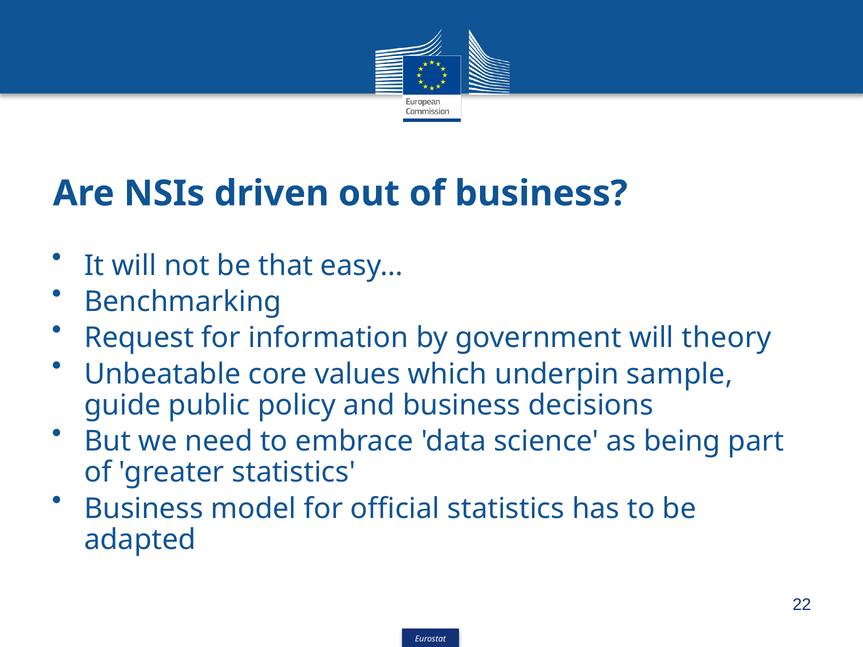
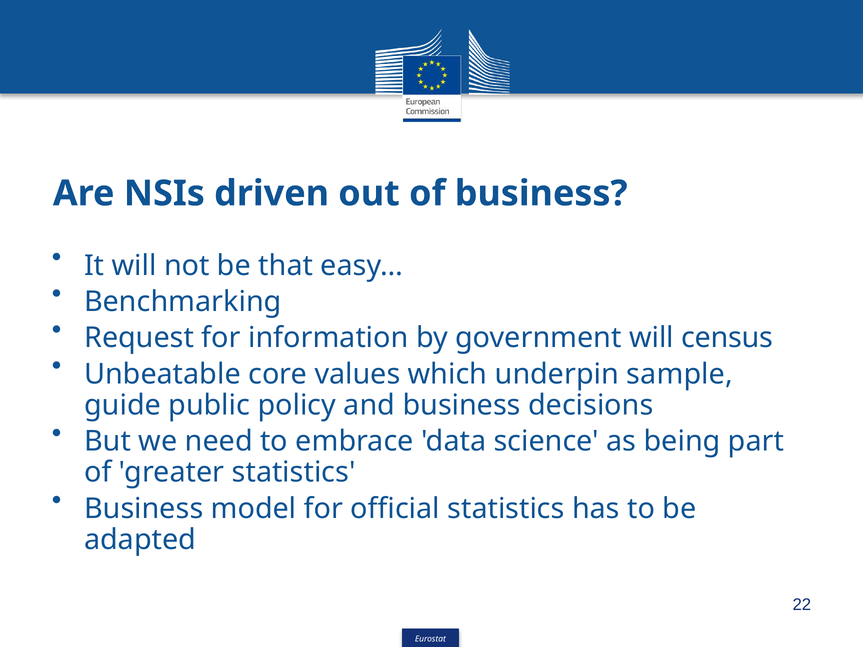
theory: theory -> census (727, 338)
